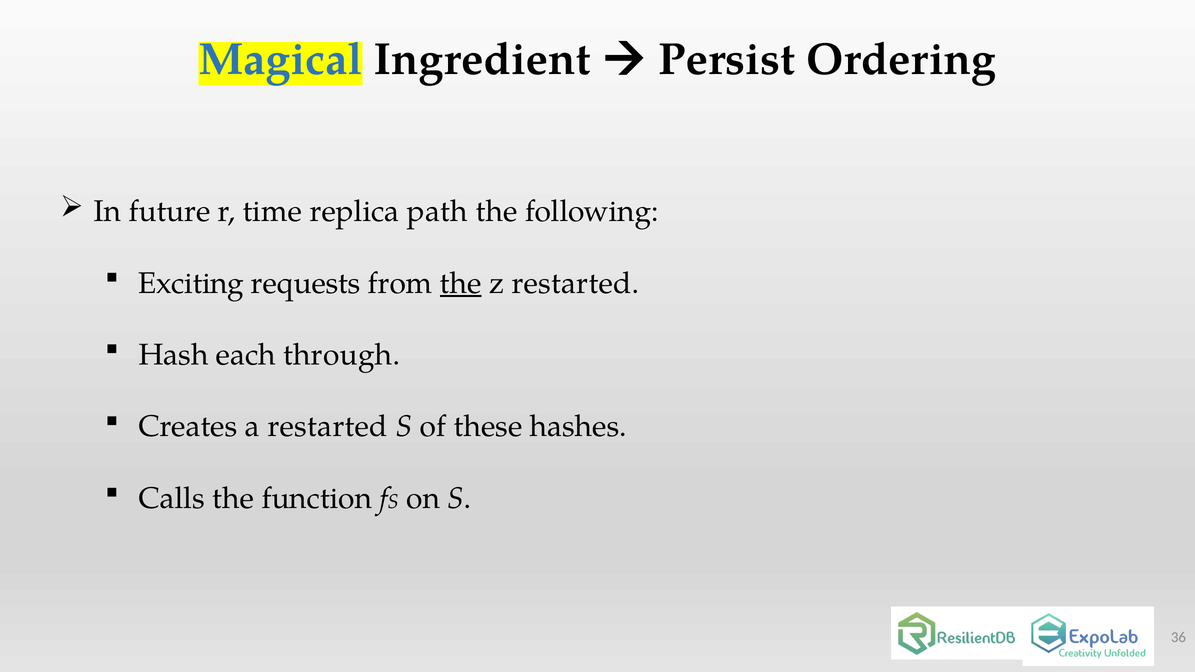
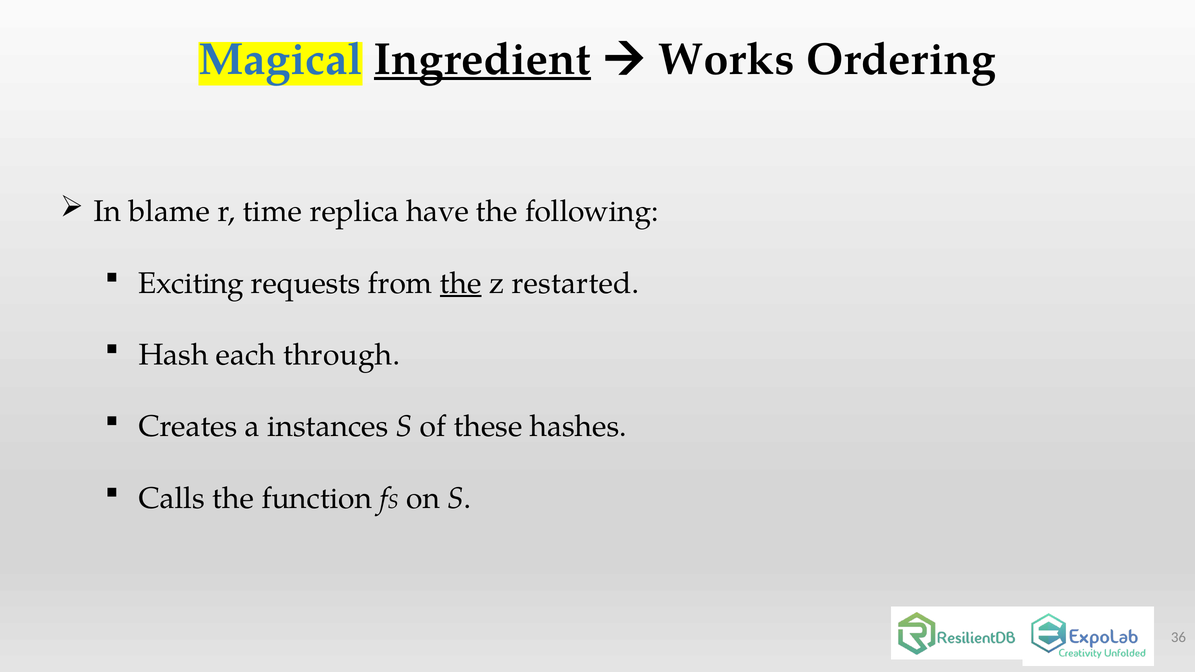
Ingredient underline: none -> present (482, 59)
Persist: Persist -> Works (726, 59)
future: future -> blame (169, 212)
path: path -> have (438, 212)
a restarted: restarted -> instances (328, 427)
